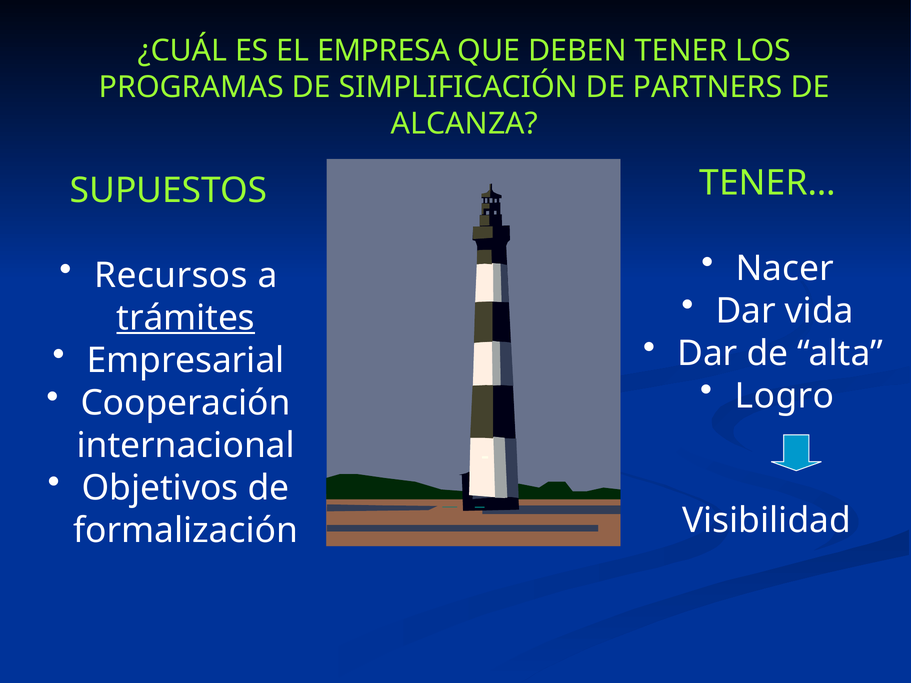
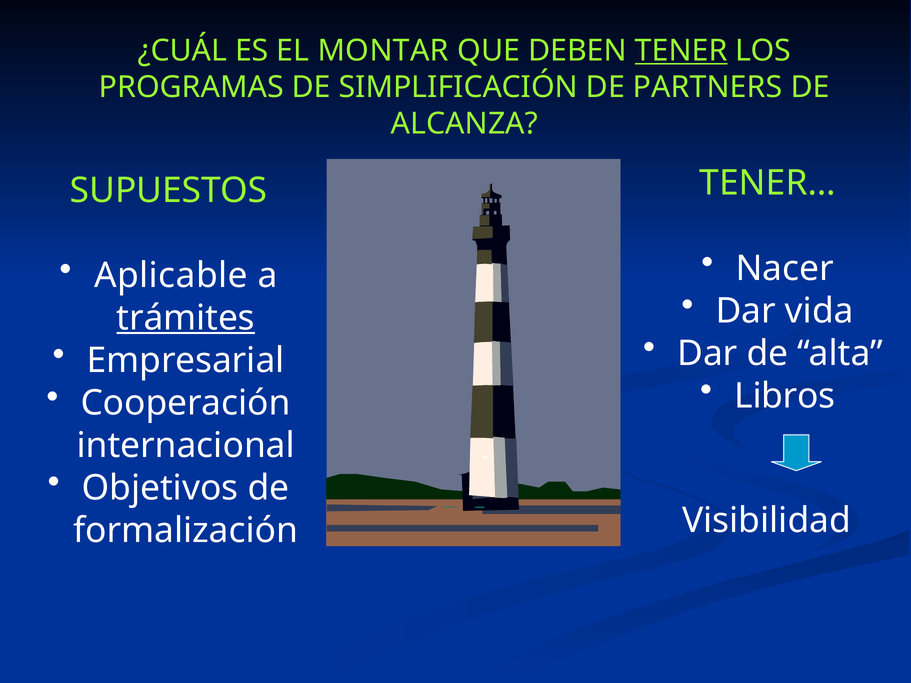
EMPRESA: EMPRESA -> MONTAR (383, 51)
TENER underline: none -> present (681, 51)
Recursos: Recursos -> Aplicable (171, 276)
Logro: Logro -> Libros (785, 396)
